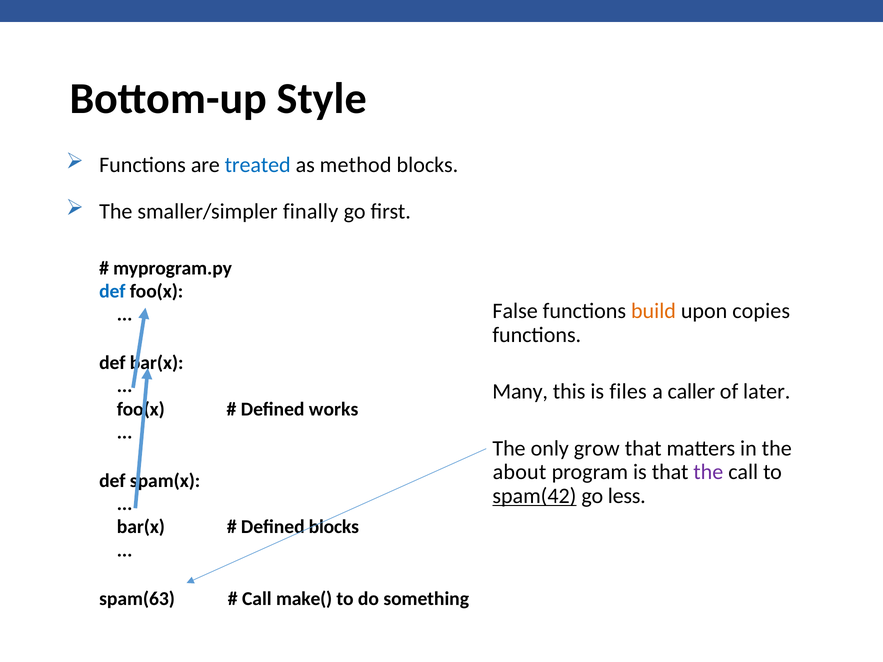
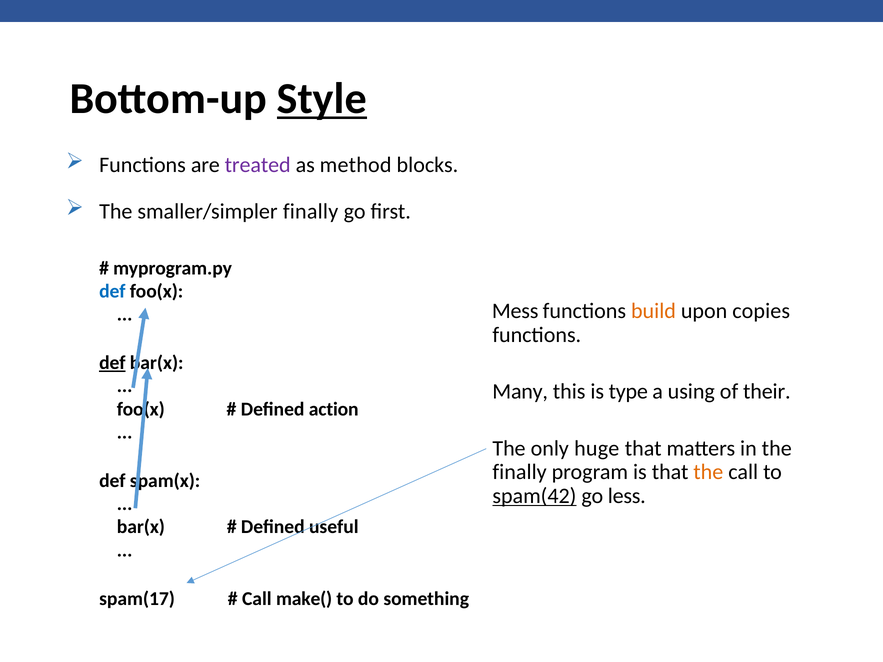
Style underline: none -> present (322, 99)
treated colour: blue -> purple (258, 165)
False: False -> Mess (515, 311)
def underline: none -> present (112, 363)
files: files -> type (628, 392)
caller: caller -> using (691, 392)
later: later -> their (767, 392)
works: works -> action (334, 409)
grow: grow -> huge (597, 449)
about: about -> finally (520, 472)
the colour: purple -> orange (708, 472)
Defined blocks: blocks -> useful (334, 527)
spam(63: spam(63 -> spam(17 (137, 599)
